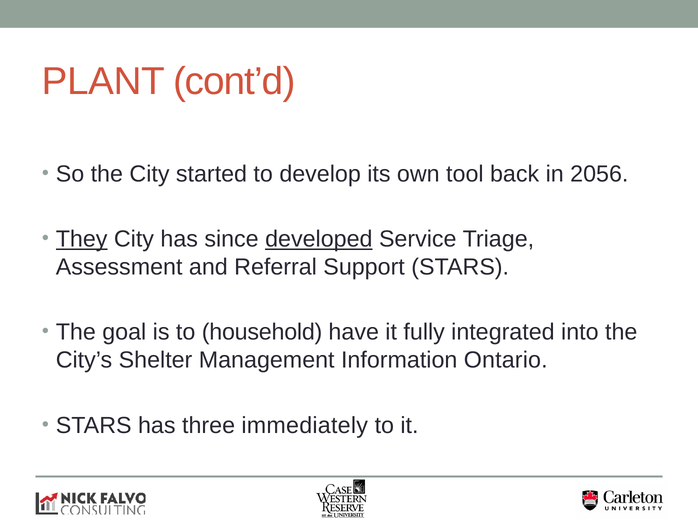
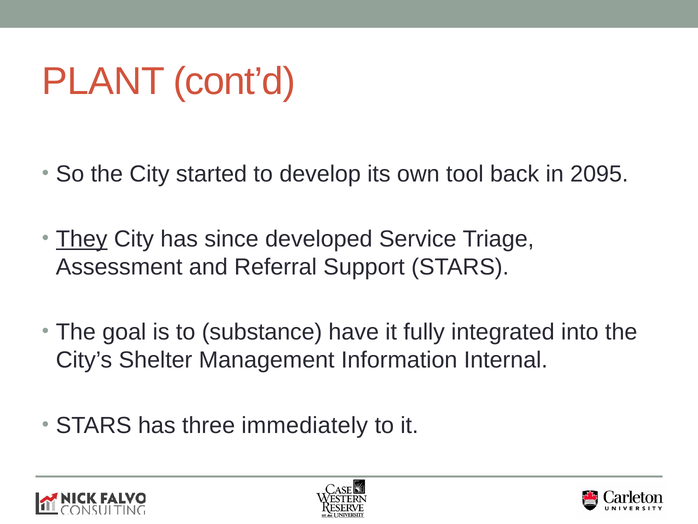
2056: 2056 -> 2095 (599, 174)
developed underline: present -> none (319, 239)
household: household -> substance (262, 332)
Ontario: Ontario -> Internal (506, 360)
